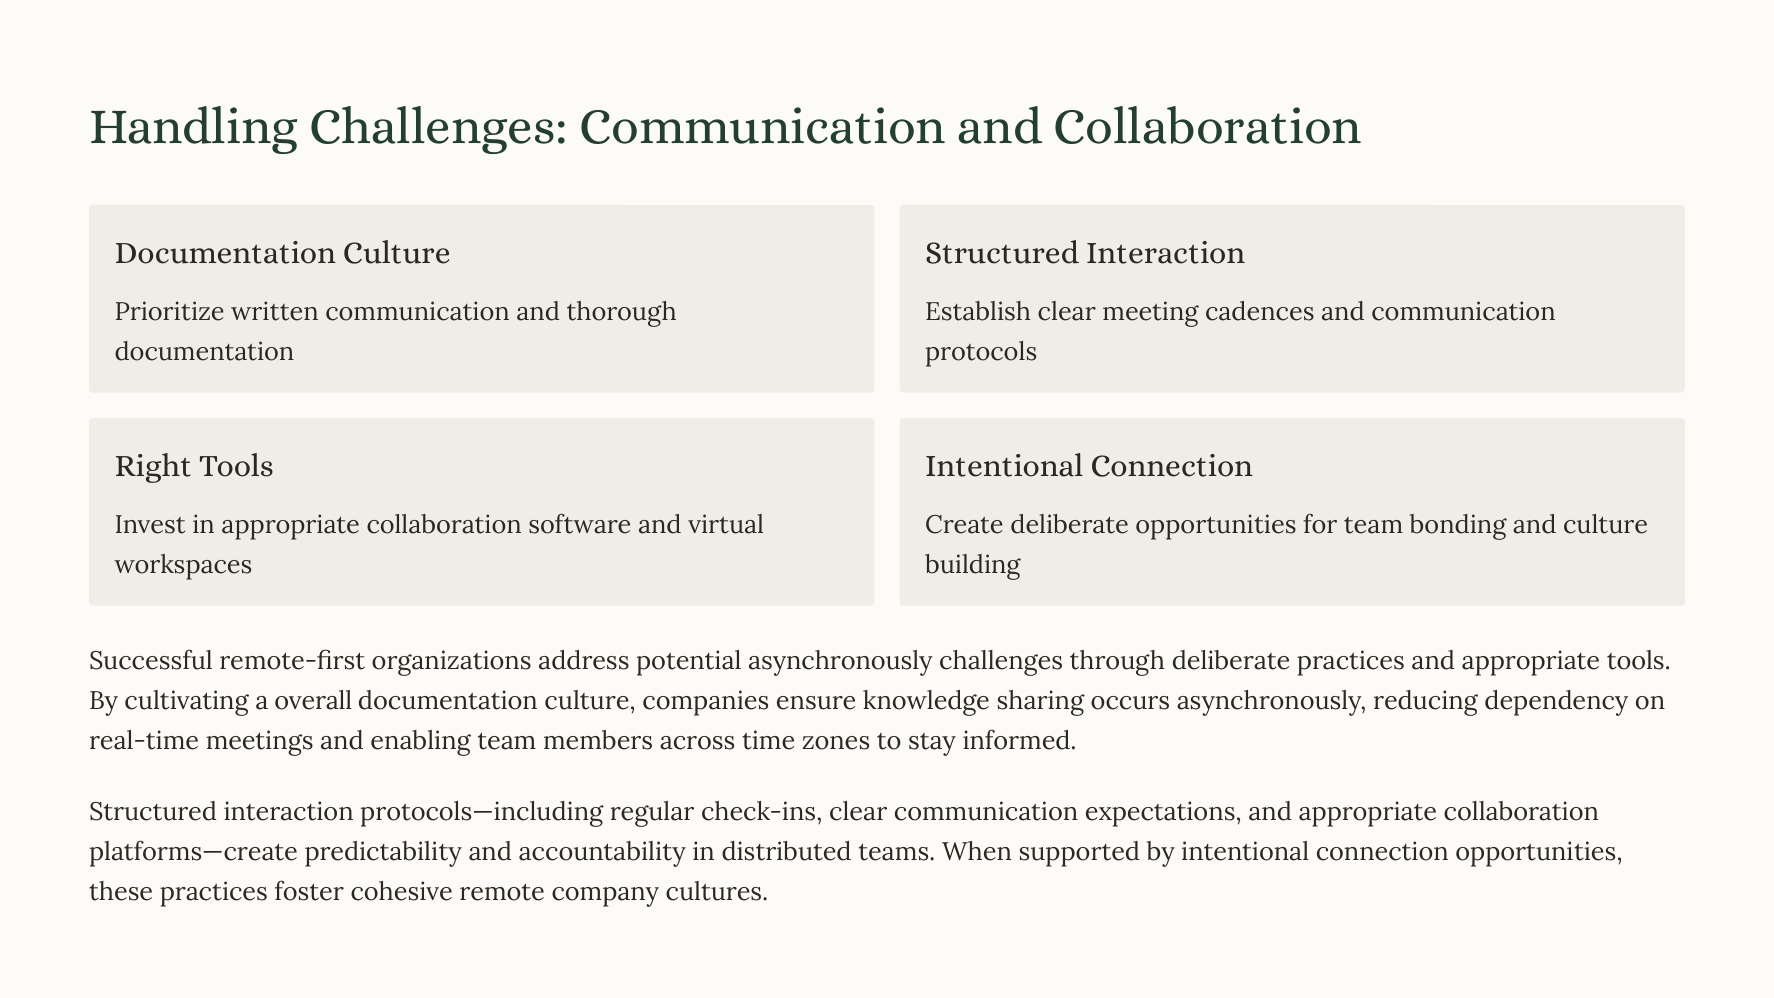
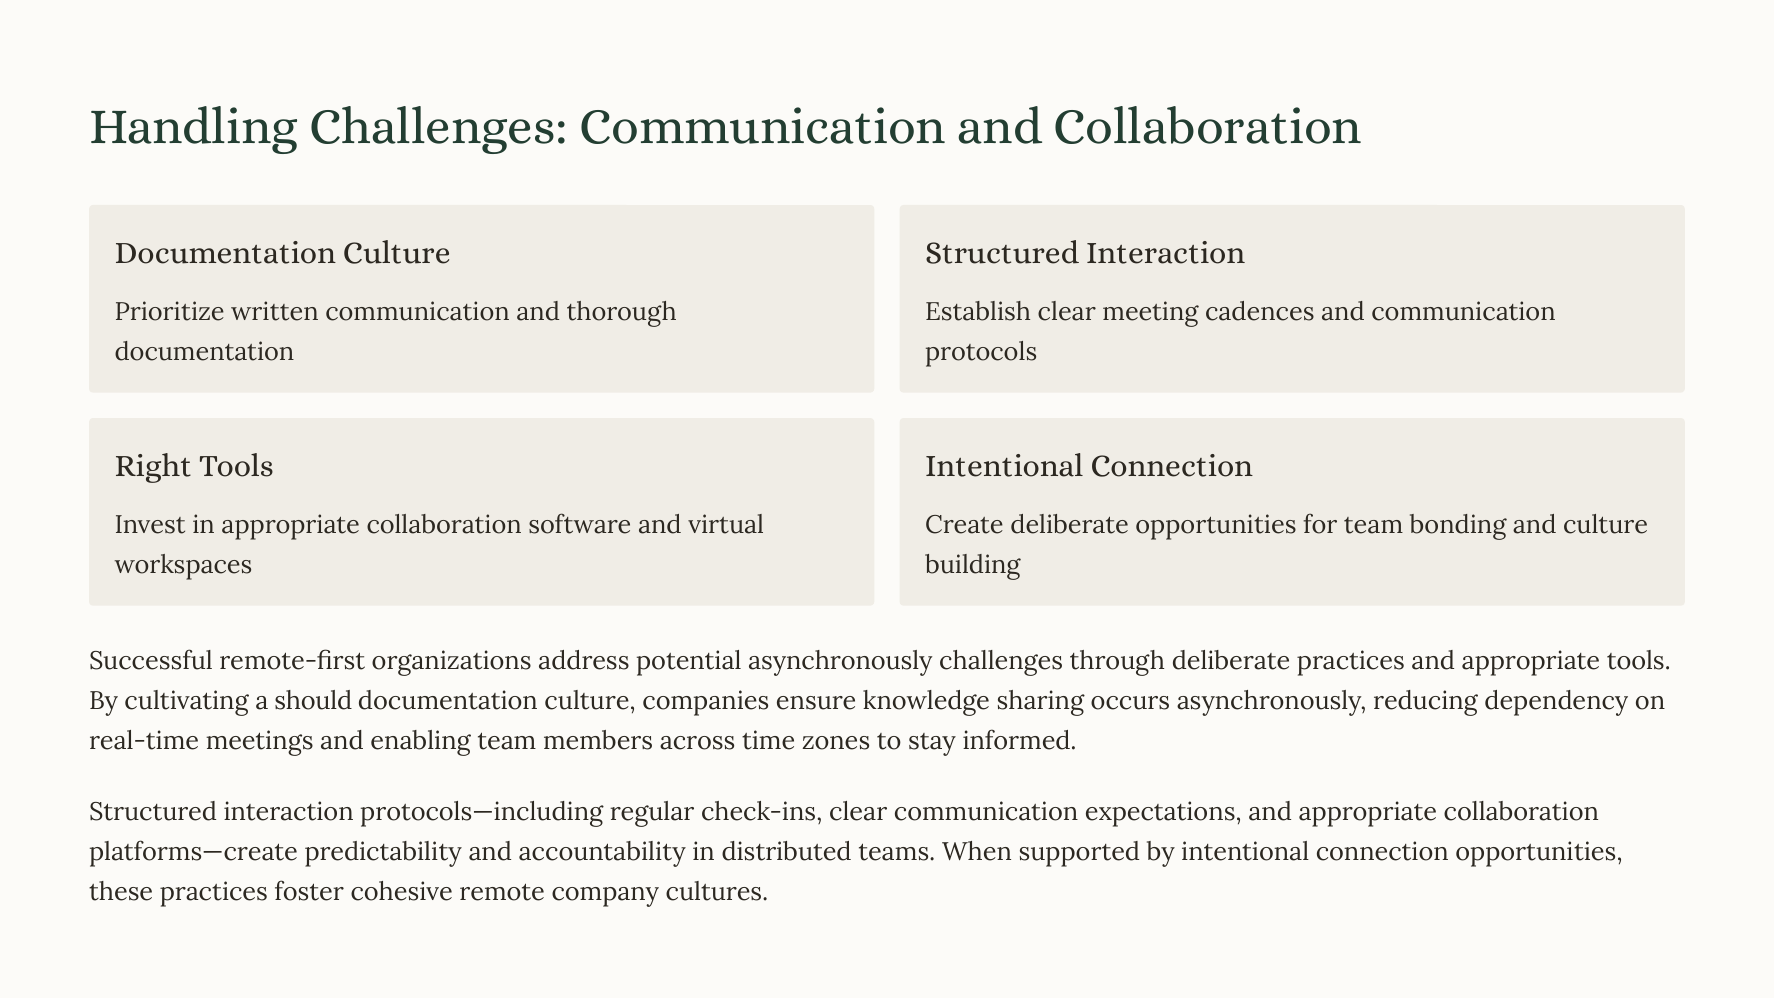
overall: overall -> should (313, 701)
